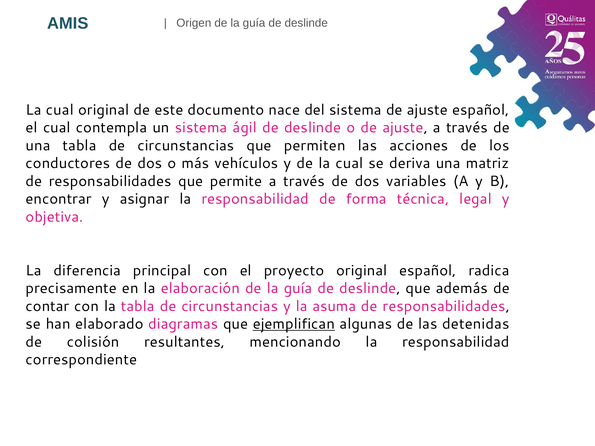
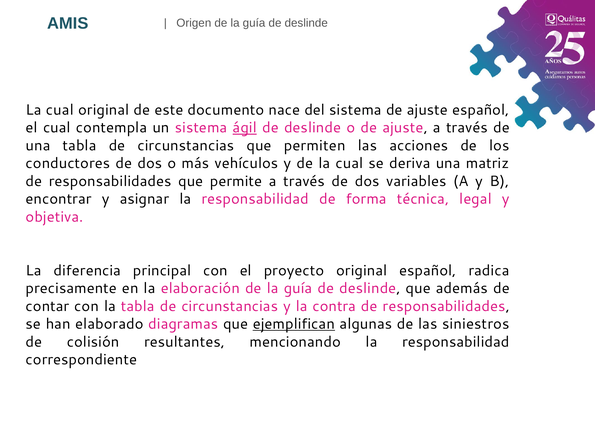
ágil underline: none -> present (245, 128)
asuma: asuma -> contra (334, 306)
detenidas: detenidas -> siniestros (476, 324)
